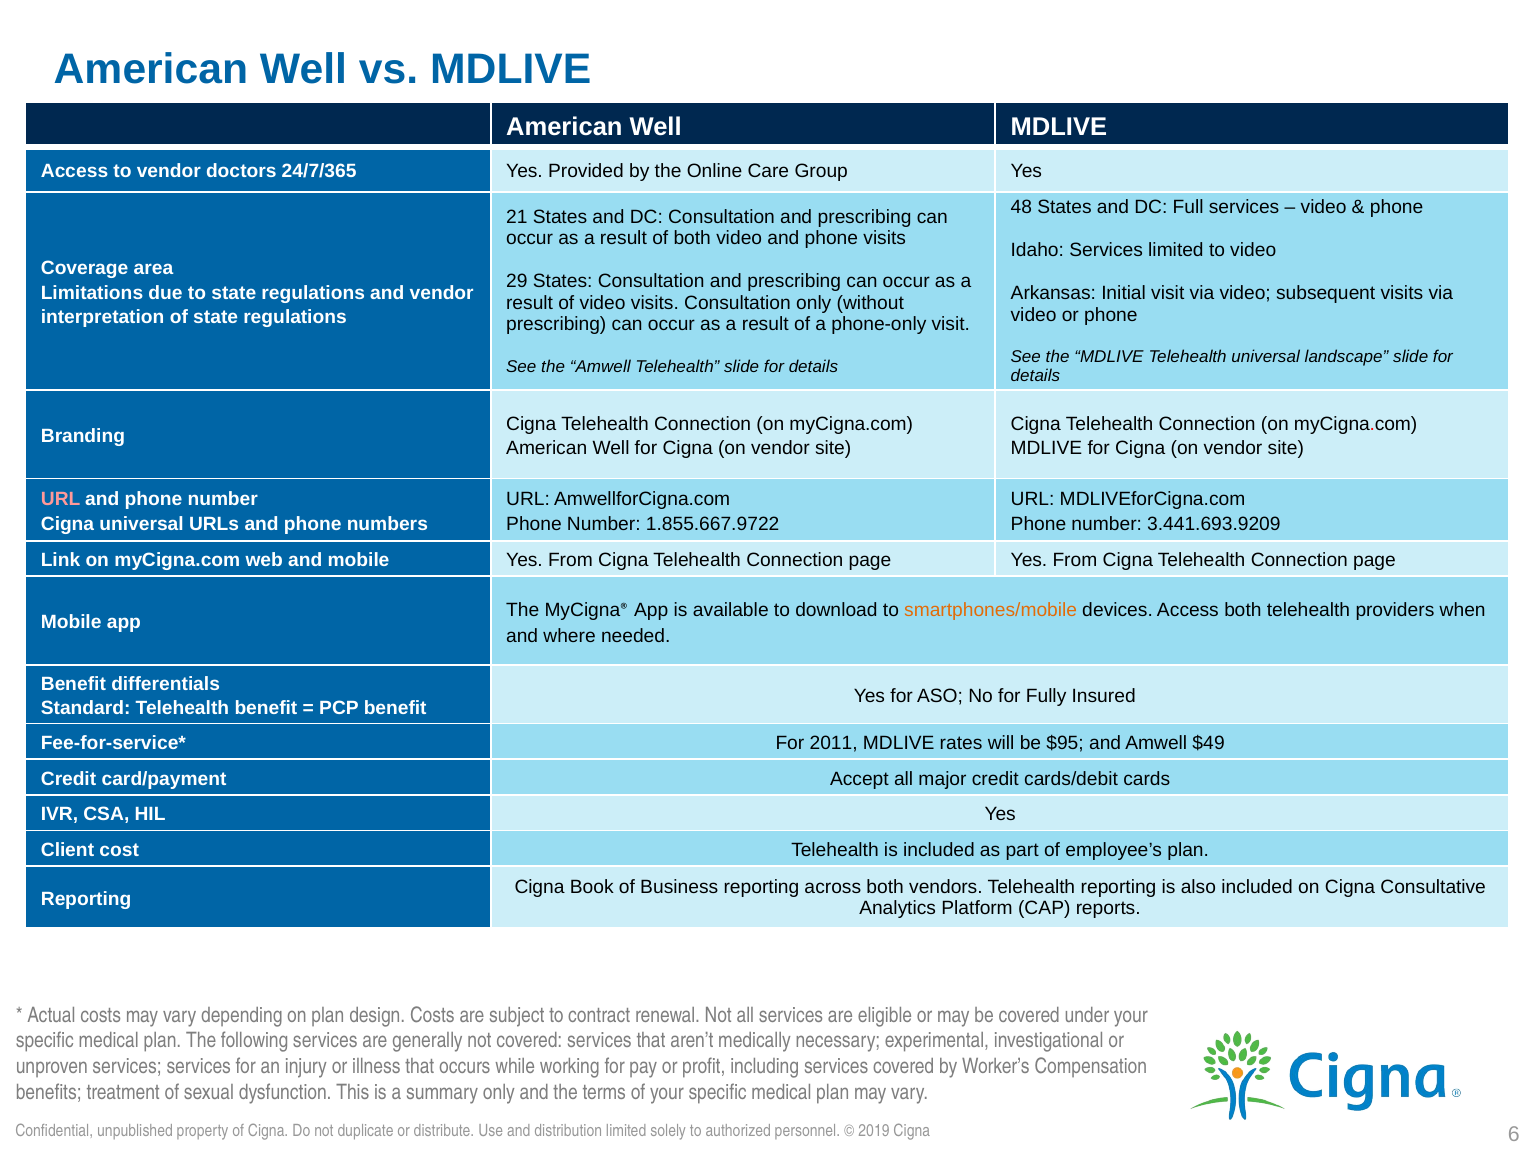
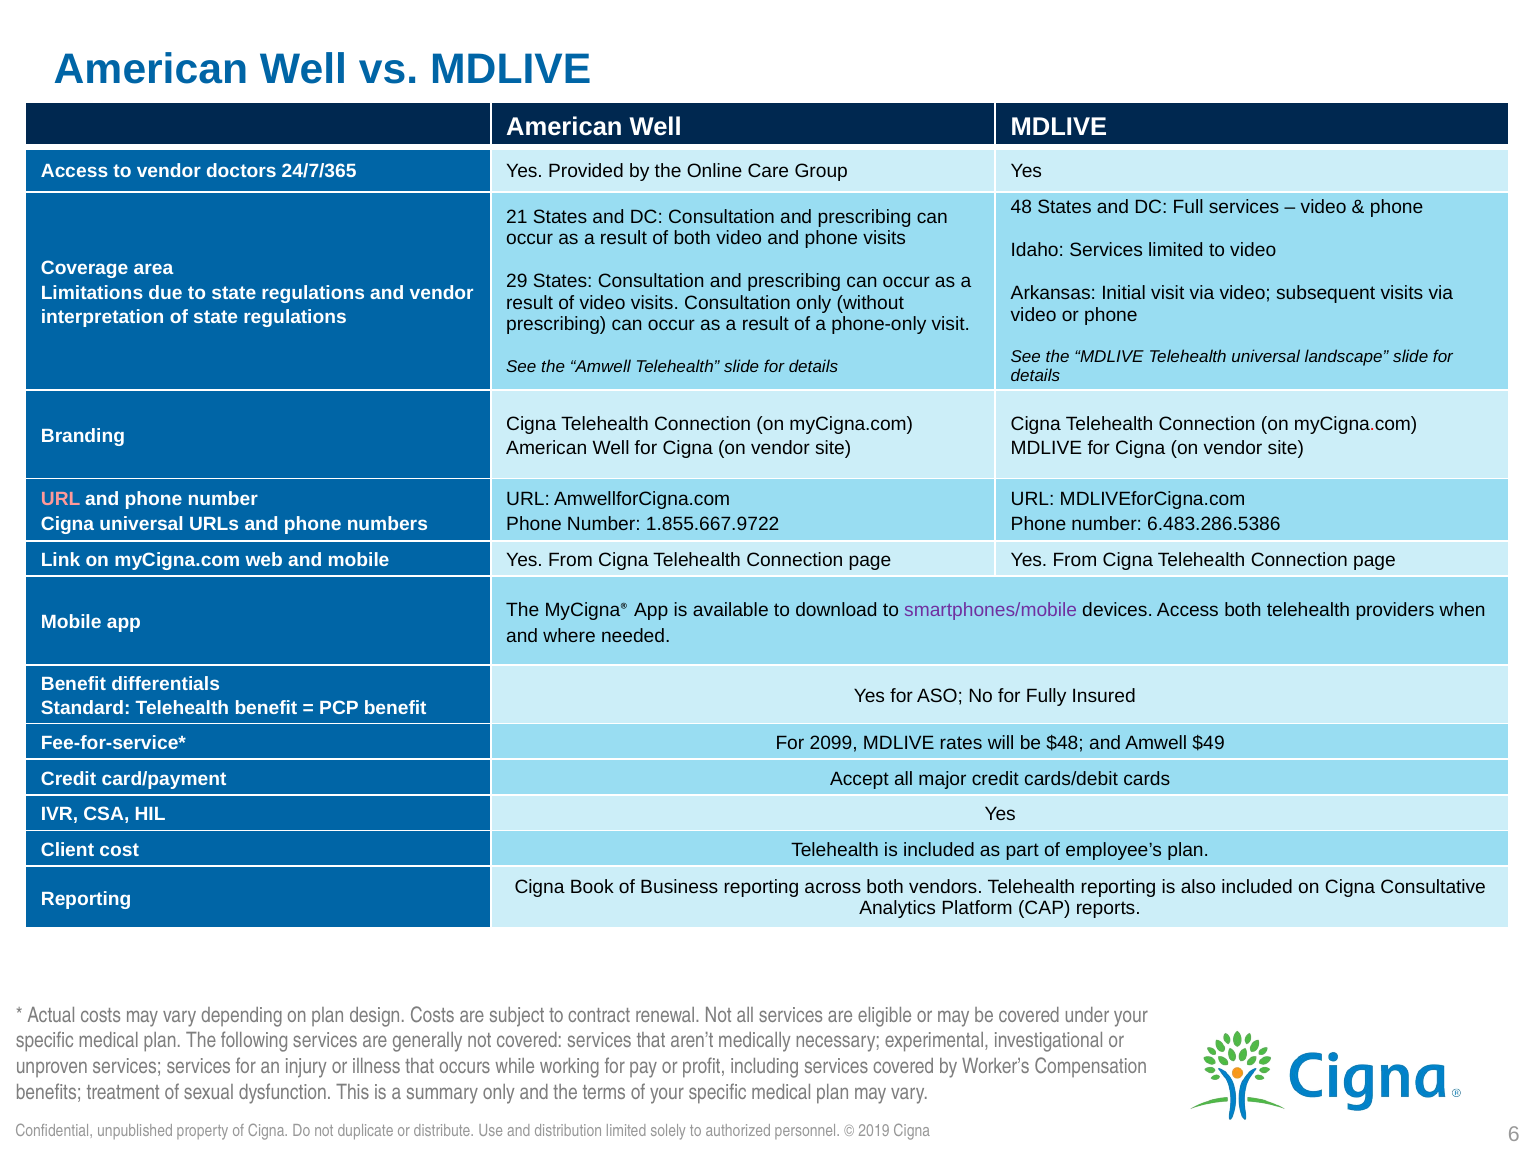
3.441.693.9209: 3.441.693.9209 -> 6.483.286.5386 (1214, 524)
smartphones/mobile colour: orange -> purple (991, 610)
2011: 2011 -> 2099 (834, 743)
$95: $95 -> $48 (1065, 743)
